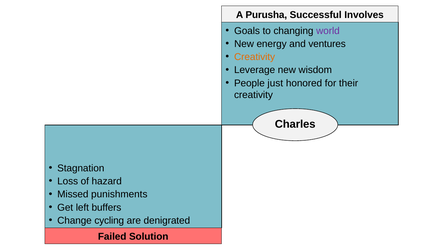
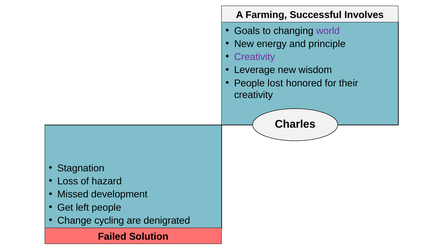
Purusha: Purusha -> Farming (266, 15)
ventures: ventures -> principle (327, 44)
Creativity colour: orange -> purple (255, 57)
just: just -> lost (275, 83)
punishments: punishments -> development (119, 194)
left buffers: buffers -> people (106, 207)
